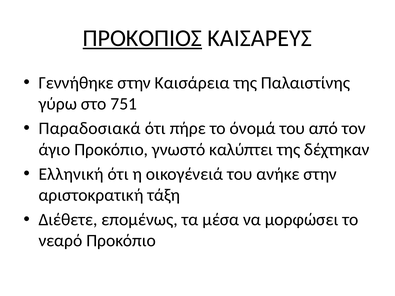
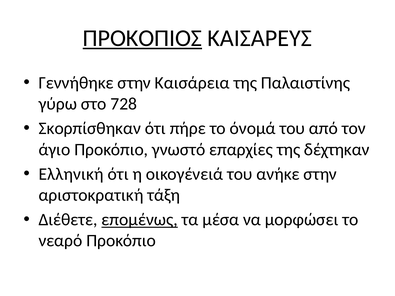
751: 751 -> 728 (124, 104)
Παραδοσιακά: Παραδοσιακά -> Σκορπίσθηκαν (90, 129)
καλύπτει: καλύπτει -> επαρχίες (241, 150)
επομένως underline: none -> present (140, 220)
